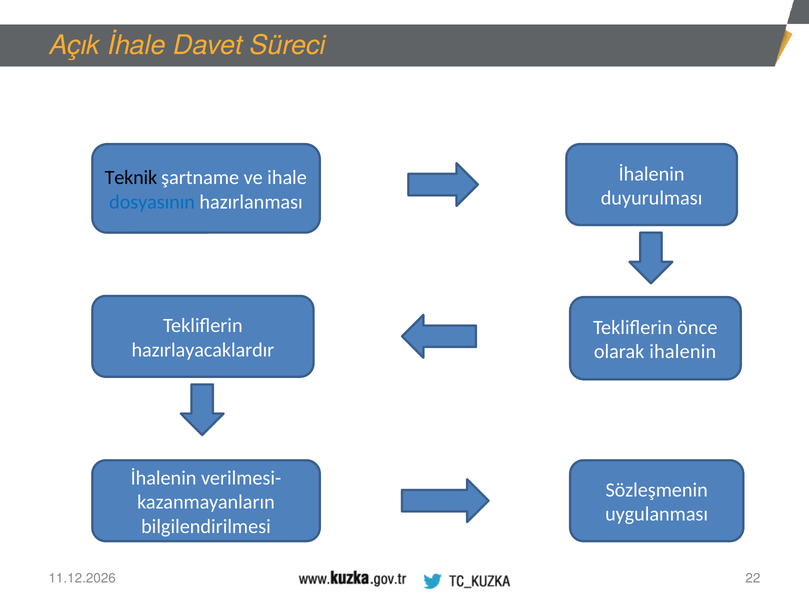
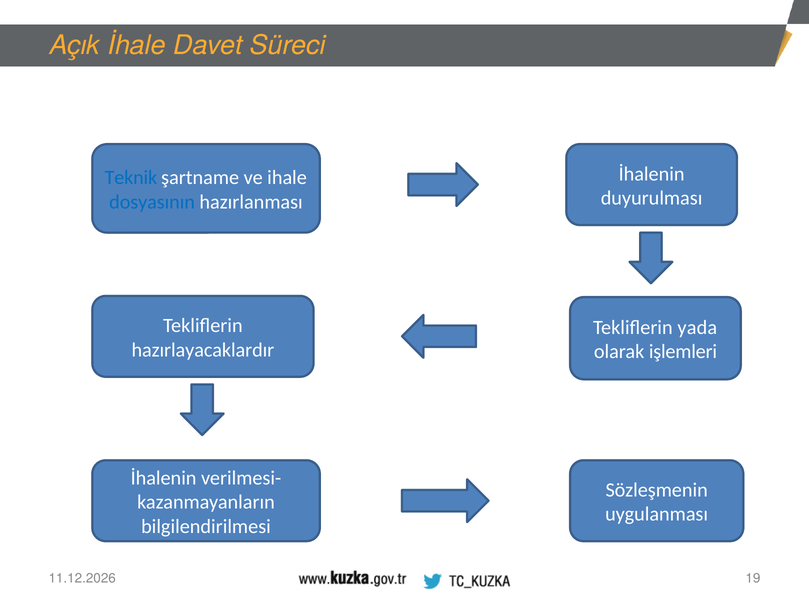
Teknik colour: black -> blue (131, 178)
önce: önce -> yada (697, 327)
ihalenin: ihalenin -> işlemleri (683, 352)
22: 22 -> 19 (753, 578)
